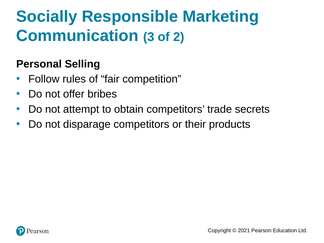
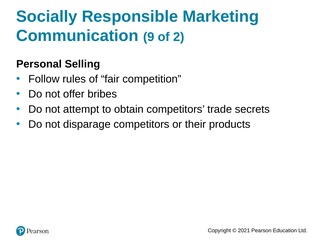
3: 3 -> 9 (149, 37)
